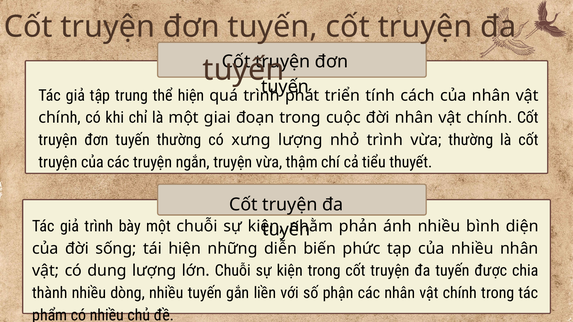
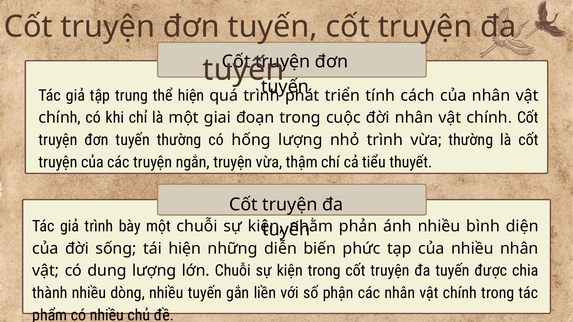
xưng: xưng -> hống (251, 140)
